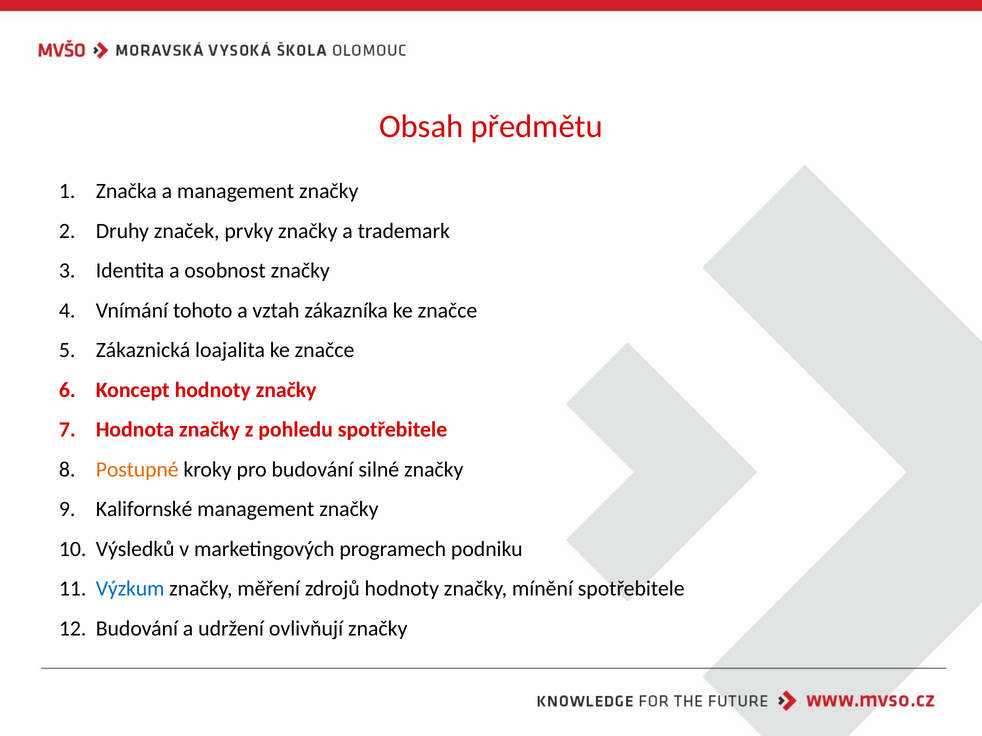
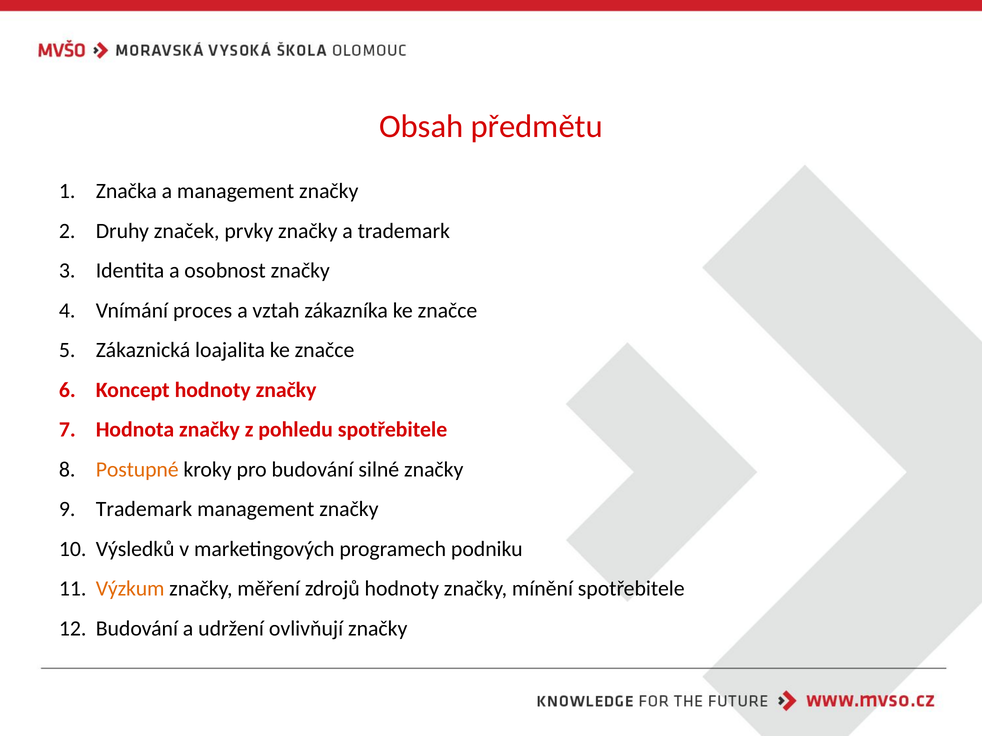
tohoto: tohoto -> proces (203, 311)
Kalifornské: Kalifornské -> Trademark (144, 510)
Výzkum colour: blue -> orange (130, 589)
